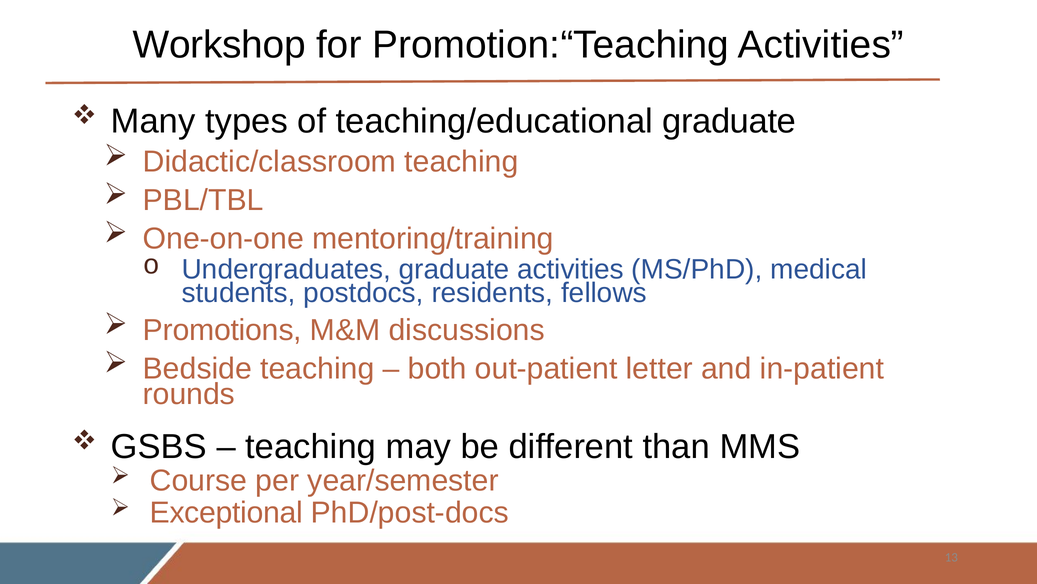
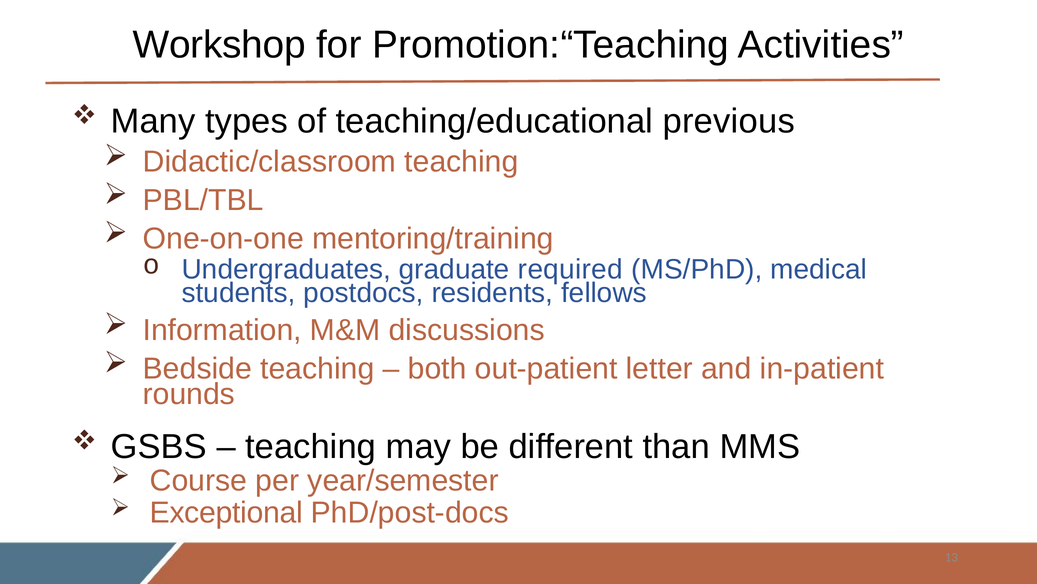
teaching/educational graduate: graduate -> previous (729, 121)
graduate activities: activities -> required (570, 269)
Promotions: Promotions -> Information (222, 330)
